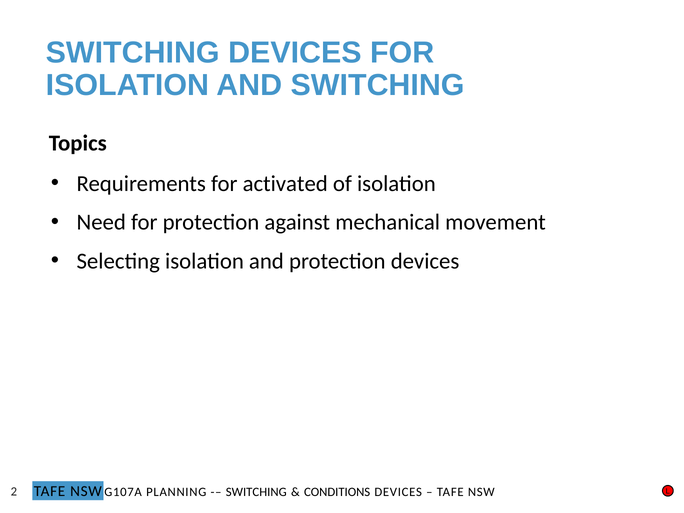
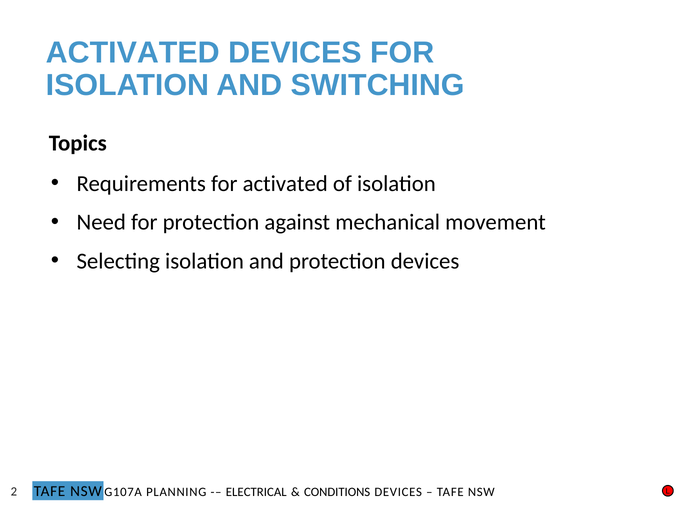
SWITCHING: SWITCHING -> ACTIVATED (133, 52)
SWITCHING: SWITCHING -> ELECTRICAL (256, 492)
